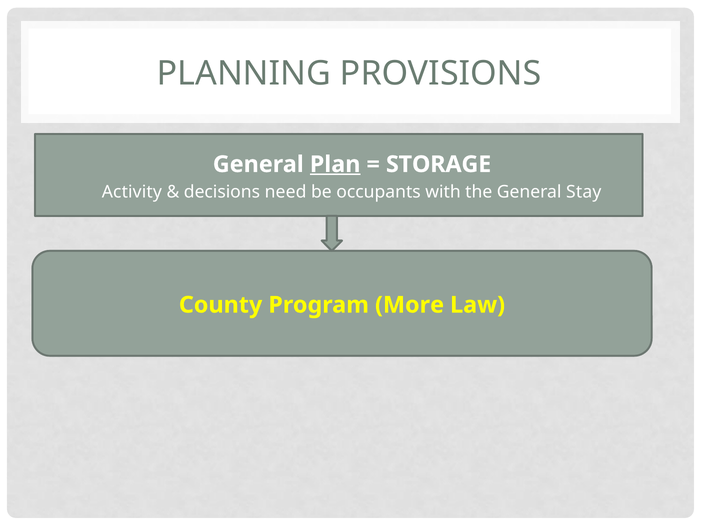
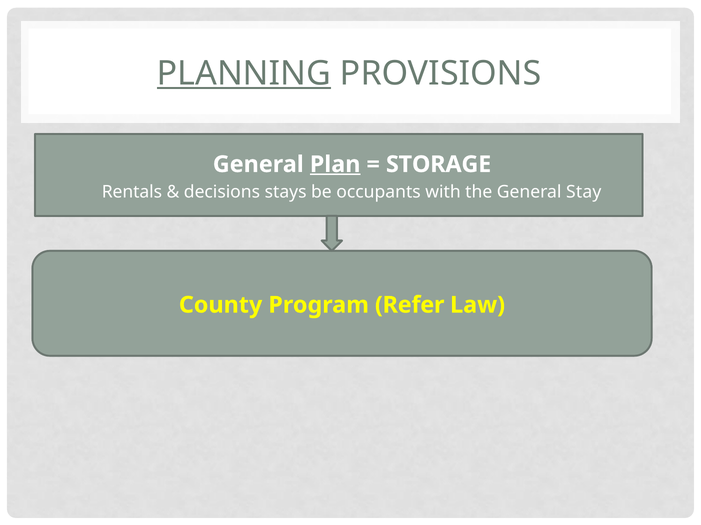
PLANNING underline: none -> present (244, 74)
Activity: Activity -> Rentals (132, 192)
need: need -> stays (286, 192)
More: More -> Refer (410, 305)
